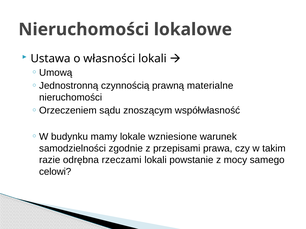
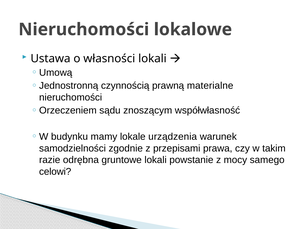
wzniesione: wzniesione -> urządzenia (173, 137)
rzeczami: rzeczami -> gruntowe (122, 160)
